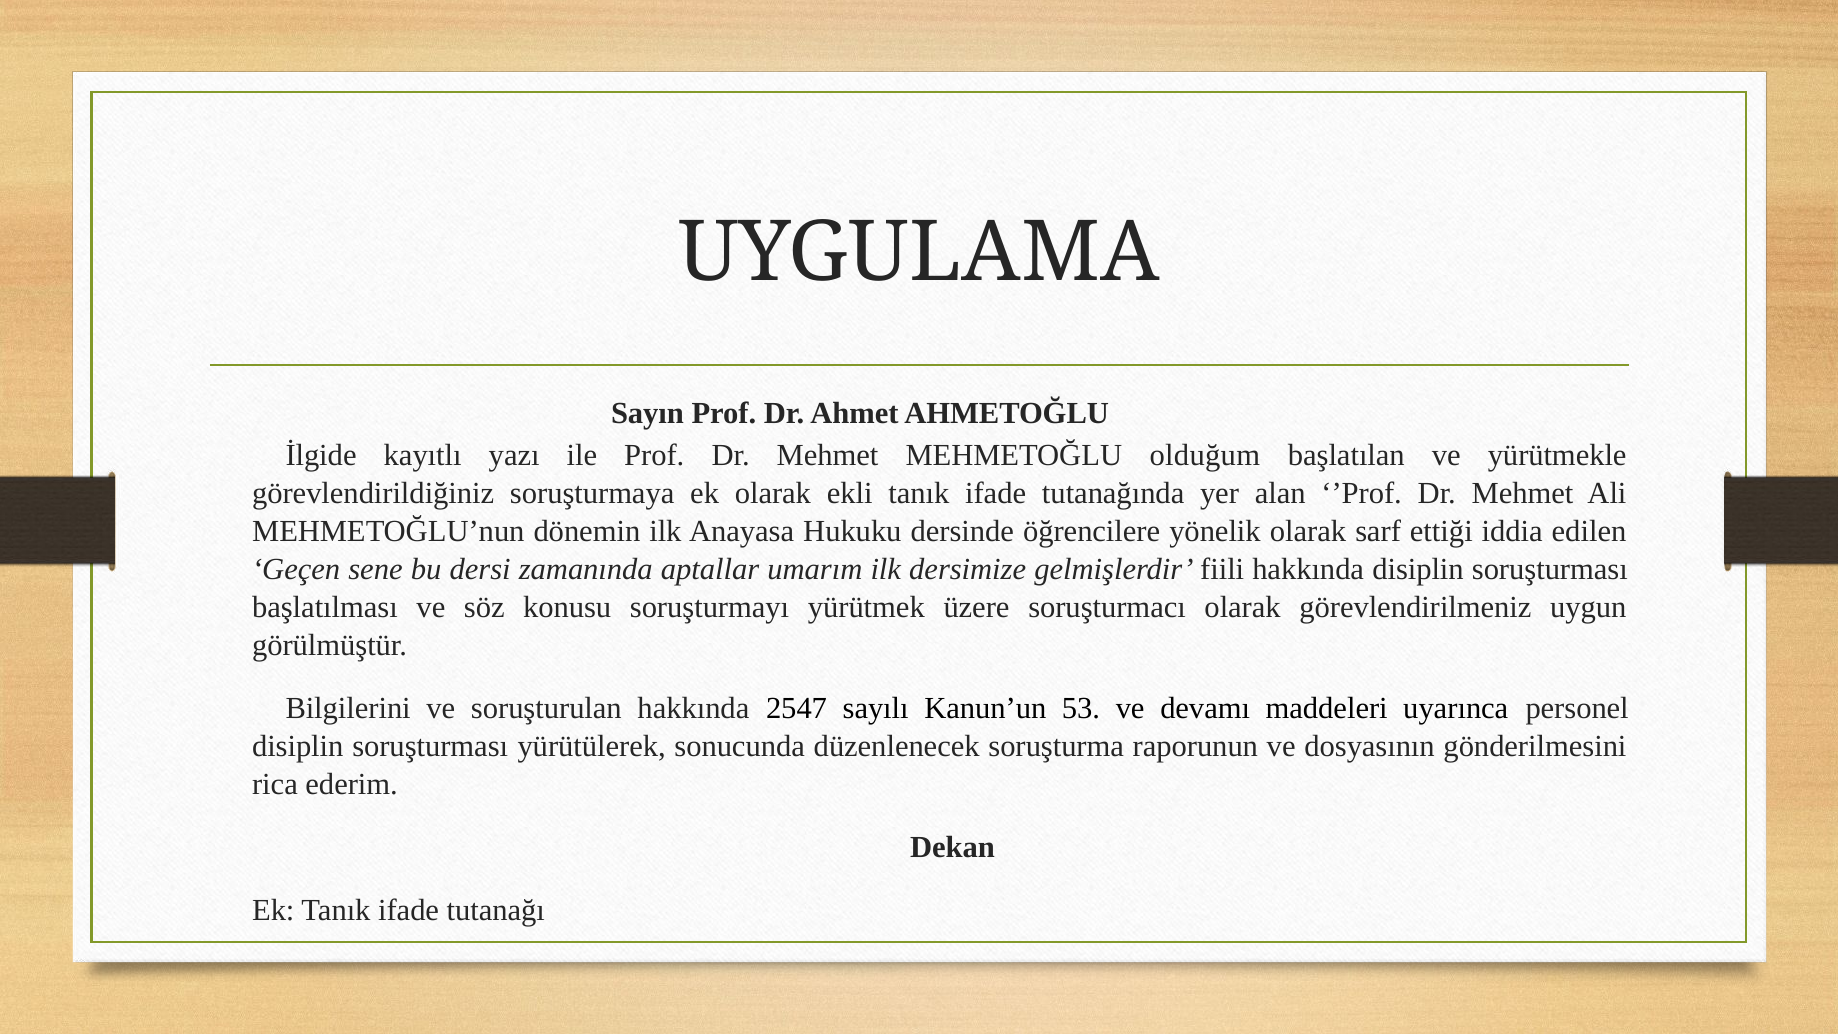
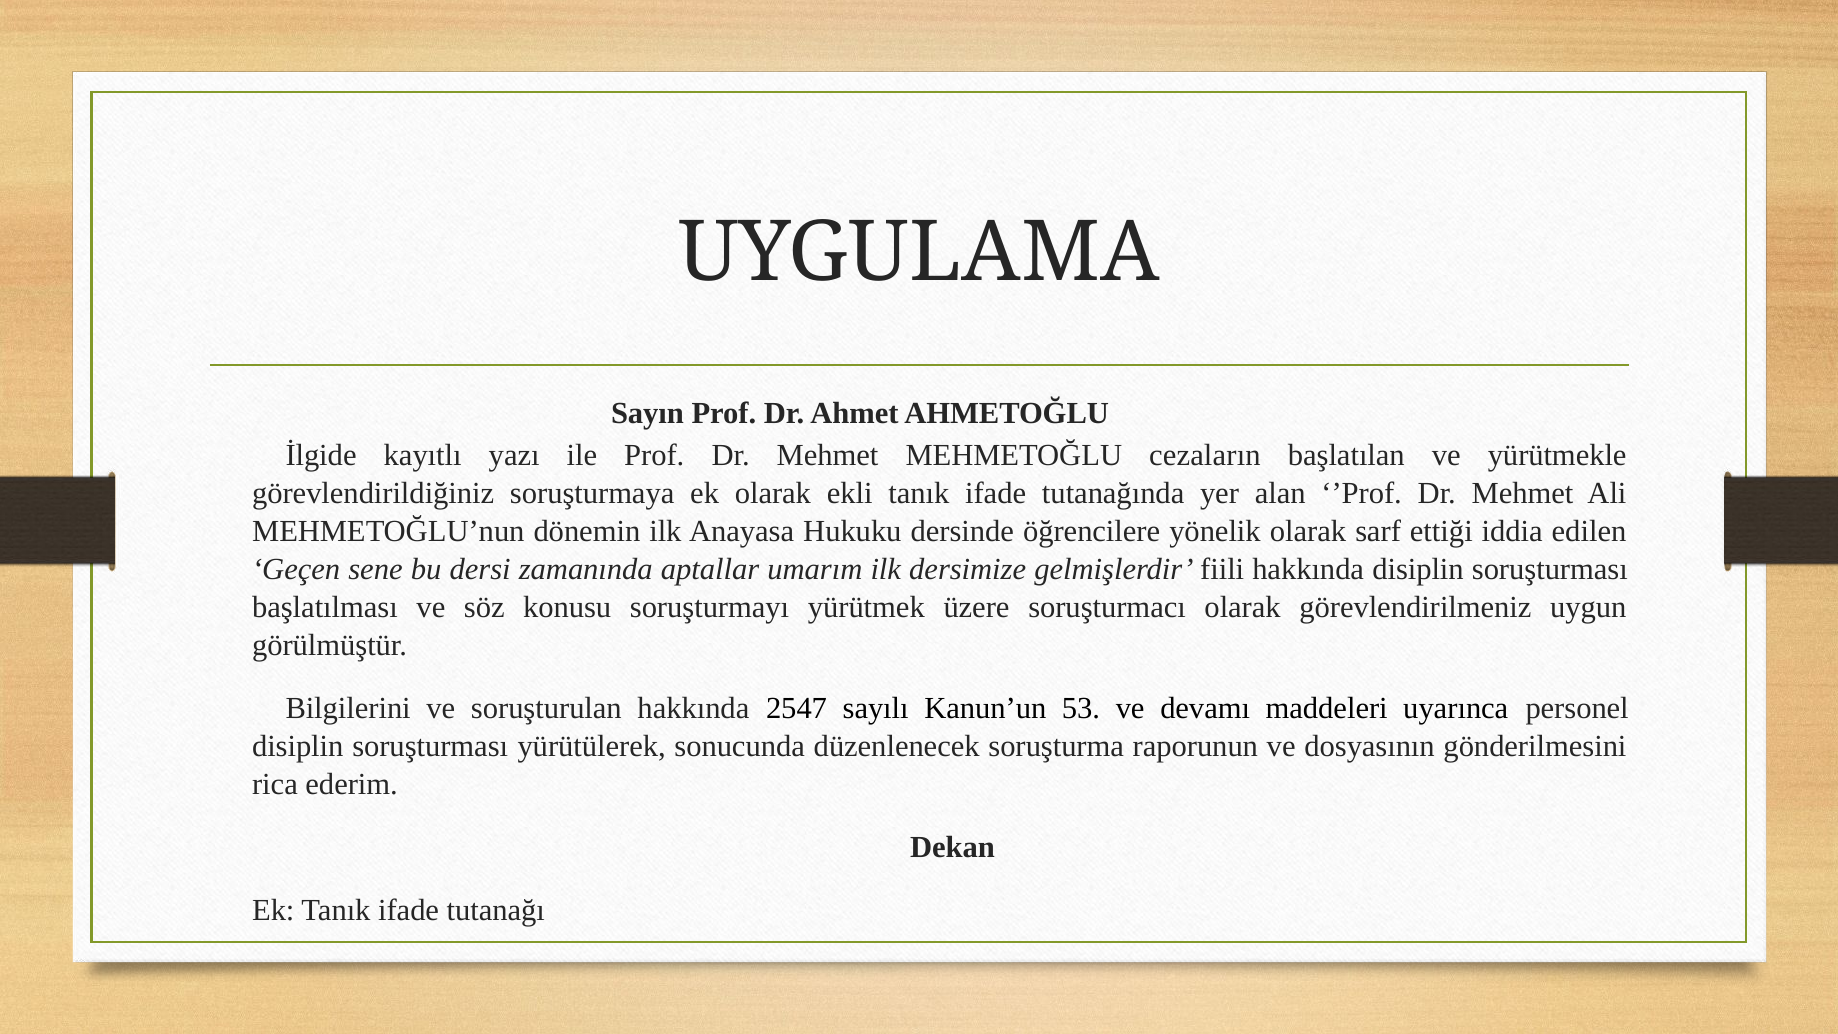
olduğum: olduğum -> cezaların (1205, 455)
